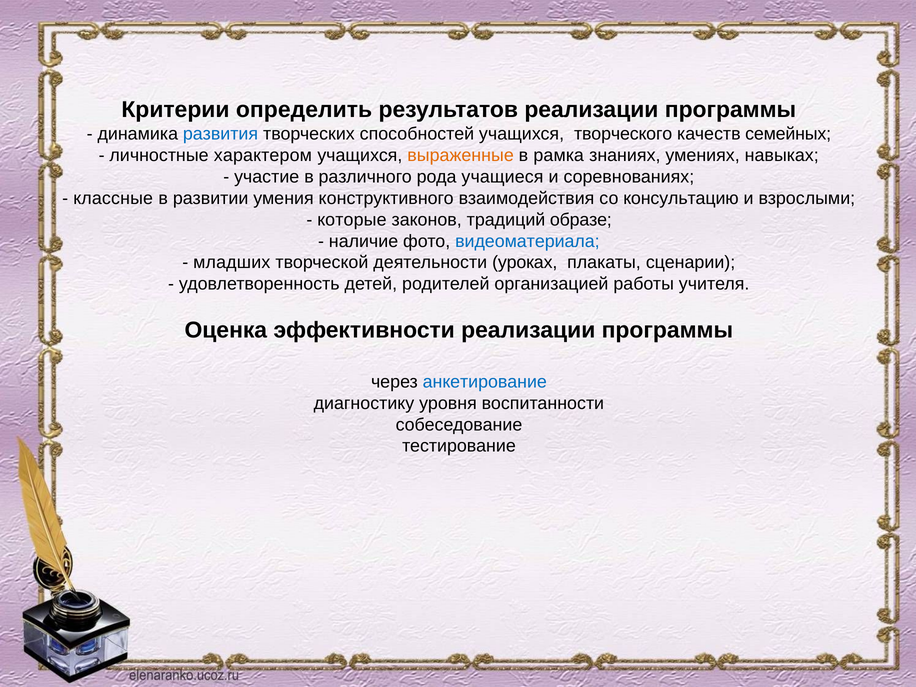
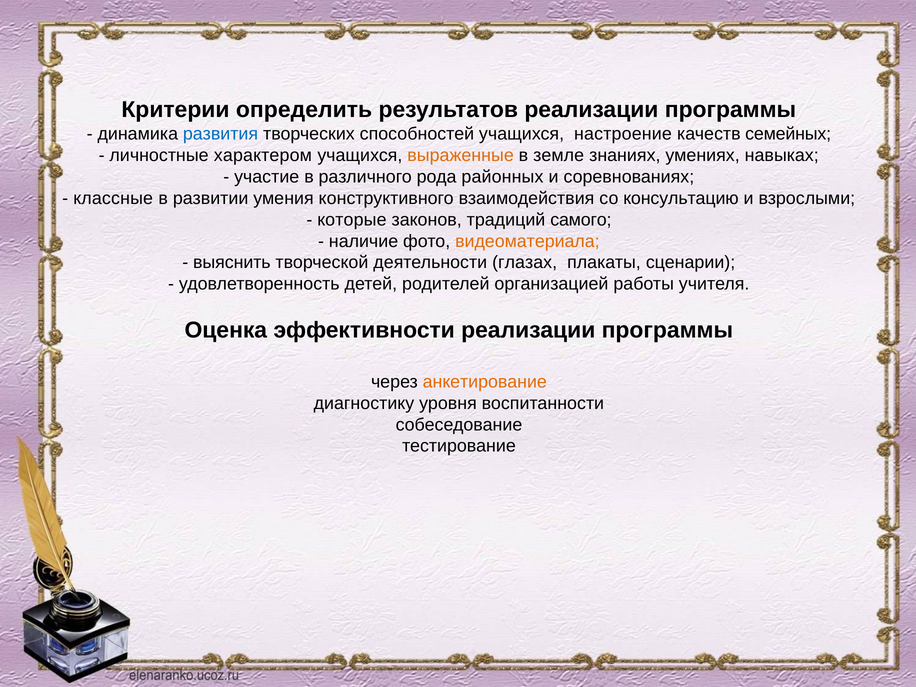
творческого: творческого -> настроение (623, 134)
рамка: рамка -> земле (559, 155)
учащиеся: учащиеся -> районных (502, 177)
образе: образе -> самого (581, 220)
видеоматериала colour: blue -> orange (527, 241)
младших: младших -> выяснить (232, 263)
уроках: уроках -> глазах (525, 263)
анкетирование colour: blue -> orange (485, 382)
